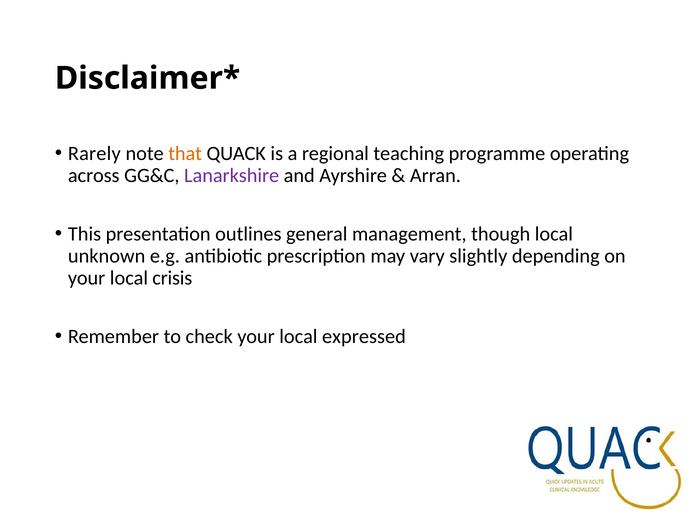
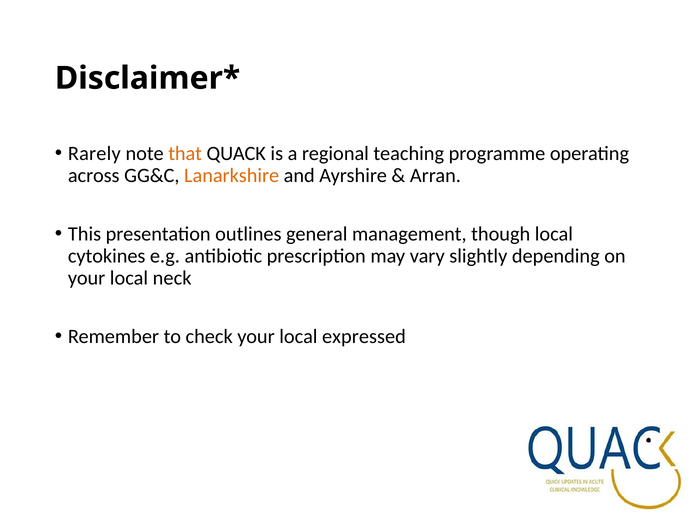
Lanarkshire colour: purple -> orange (232, 175)
unknown: unknown -> cytokines (107, 256)
crisis: crisis -> neck (172, 278)
